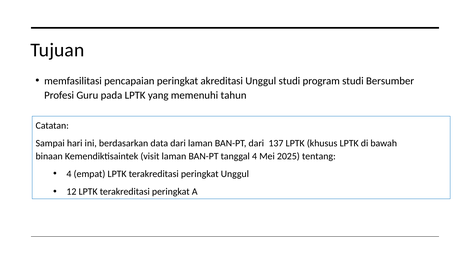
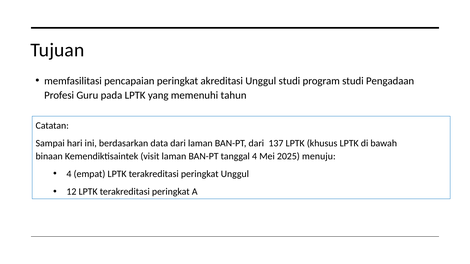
Bersumber: Bersumber -> Pengadaan (390, 81)
tentang: tentang -> menuju (319, 156)
